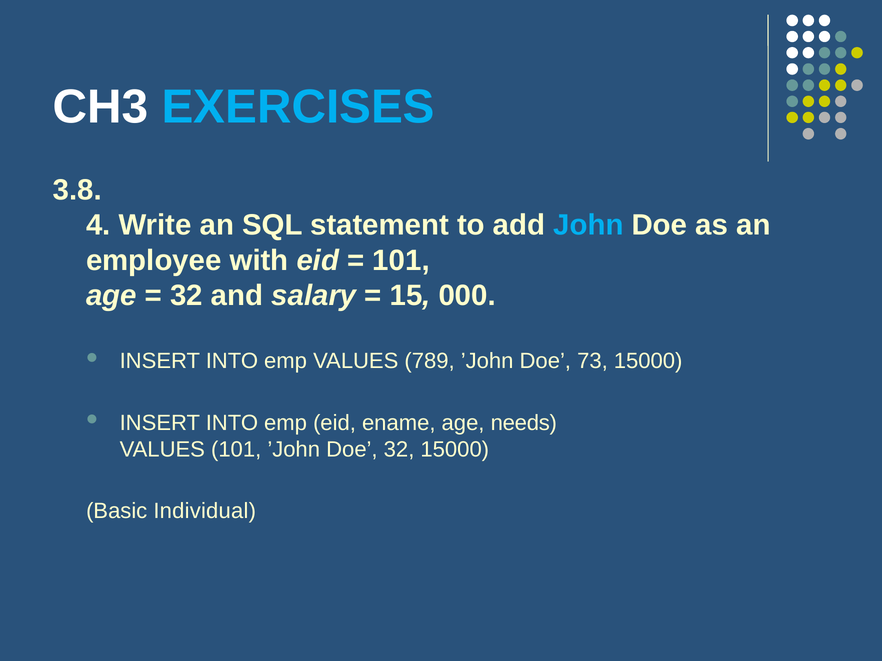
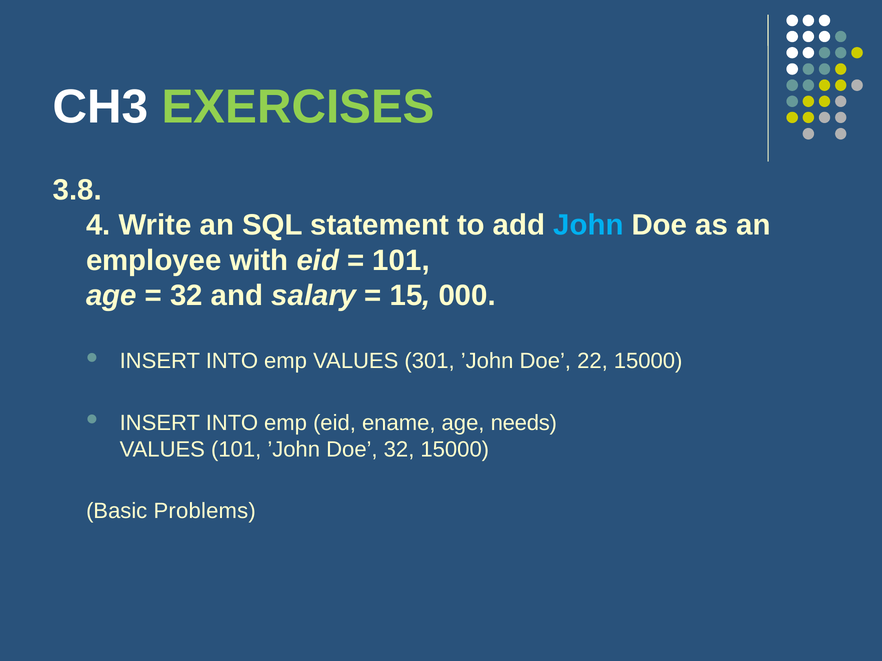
EXERCISES colour: light blue -> light green (298, 107)
789: 789 -> 301 (430, 361)
73: 73 -> 22 (592, 361)
Individual: Individual -> Problems (205, 511)
